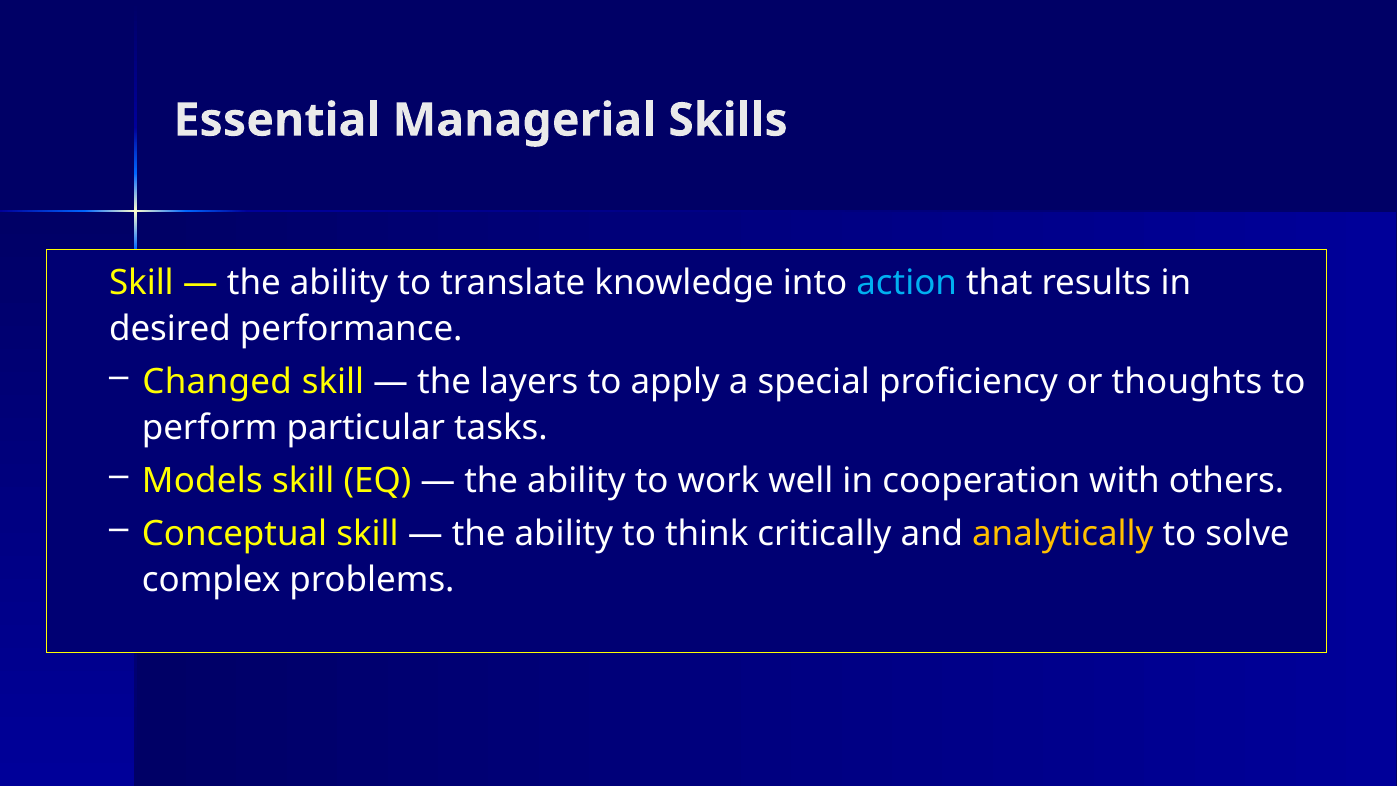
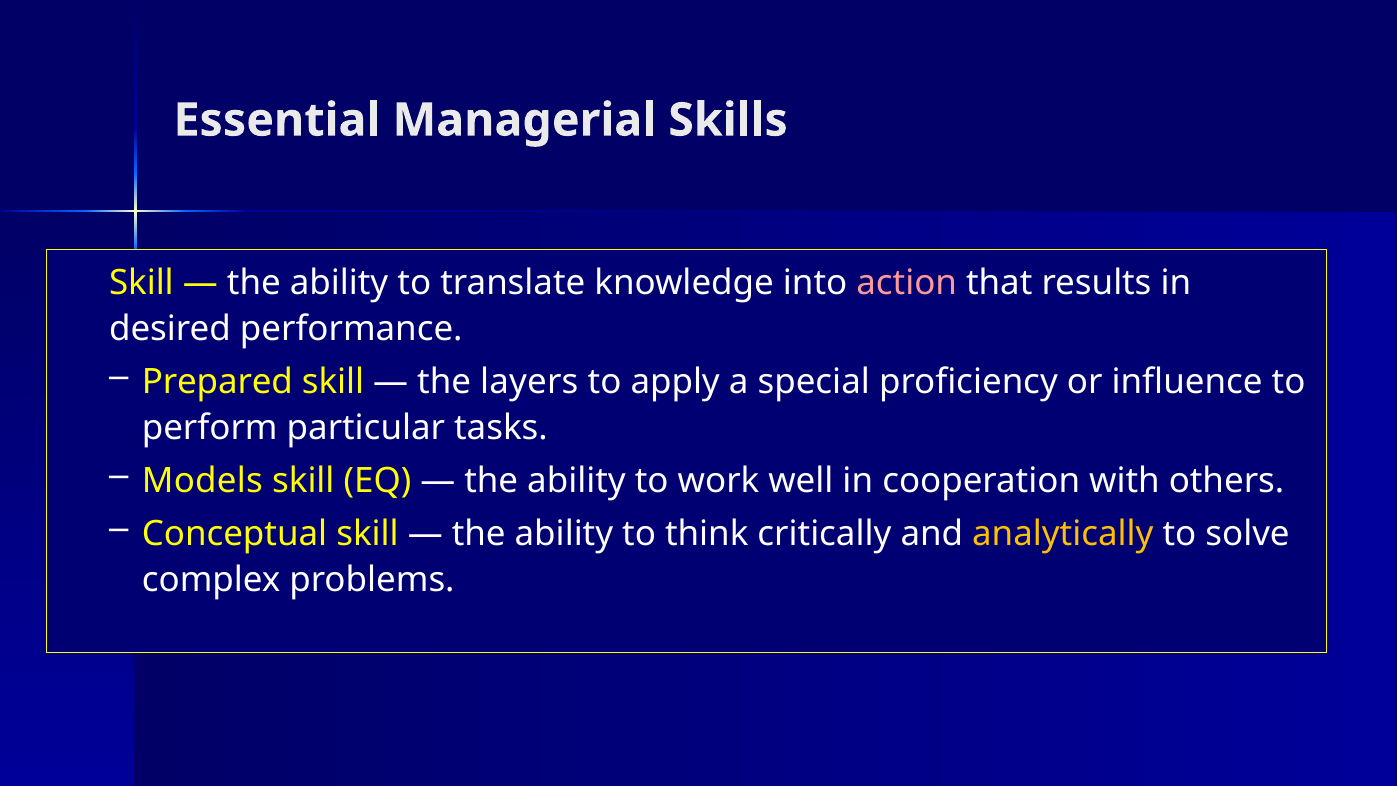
action colour: light blue -> pink (907, 282)
Changed: Changed -> Prepared (217, 382)
thoughts: thoughts -> influence (1187, 382)
